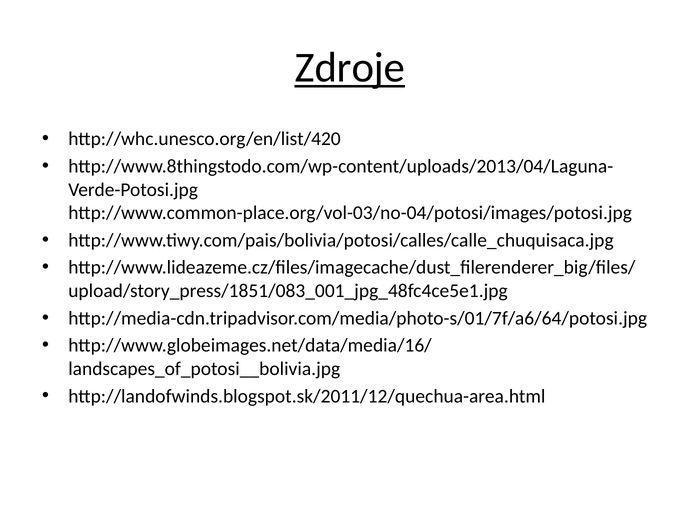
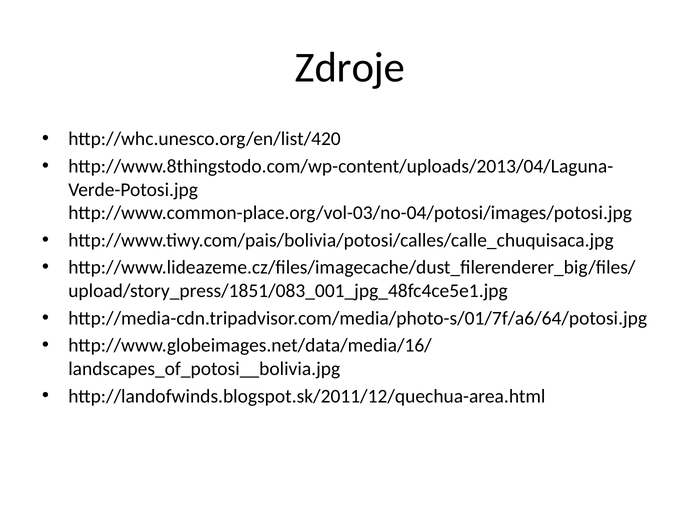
Zdroje underline: present -> none (350, 68)
